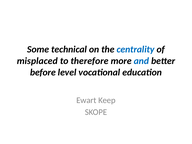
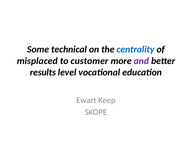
therefore: therefore -> customer (90, 61)
and colour: blue -> purple (141, 61)
before: before -> results (43, 72)
